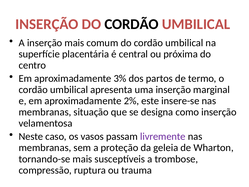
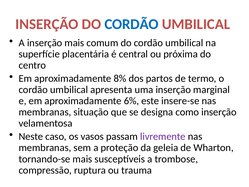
CORDÃO colour: black -> blue (132, 24)
3%: 3% -> 8% (120, 78)
2%: 2% -> 6% (131, 101)
